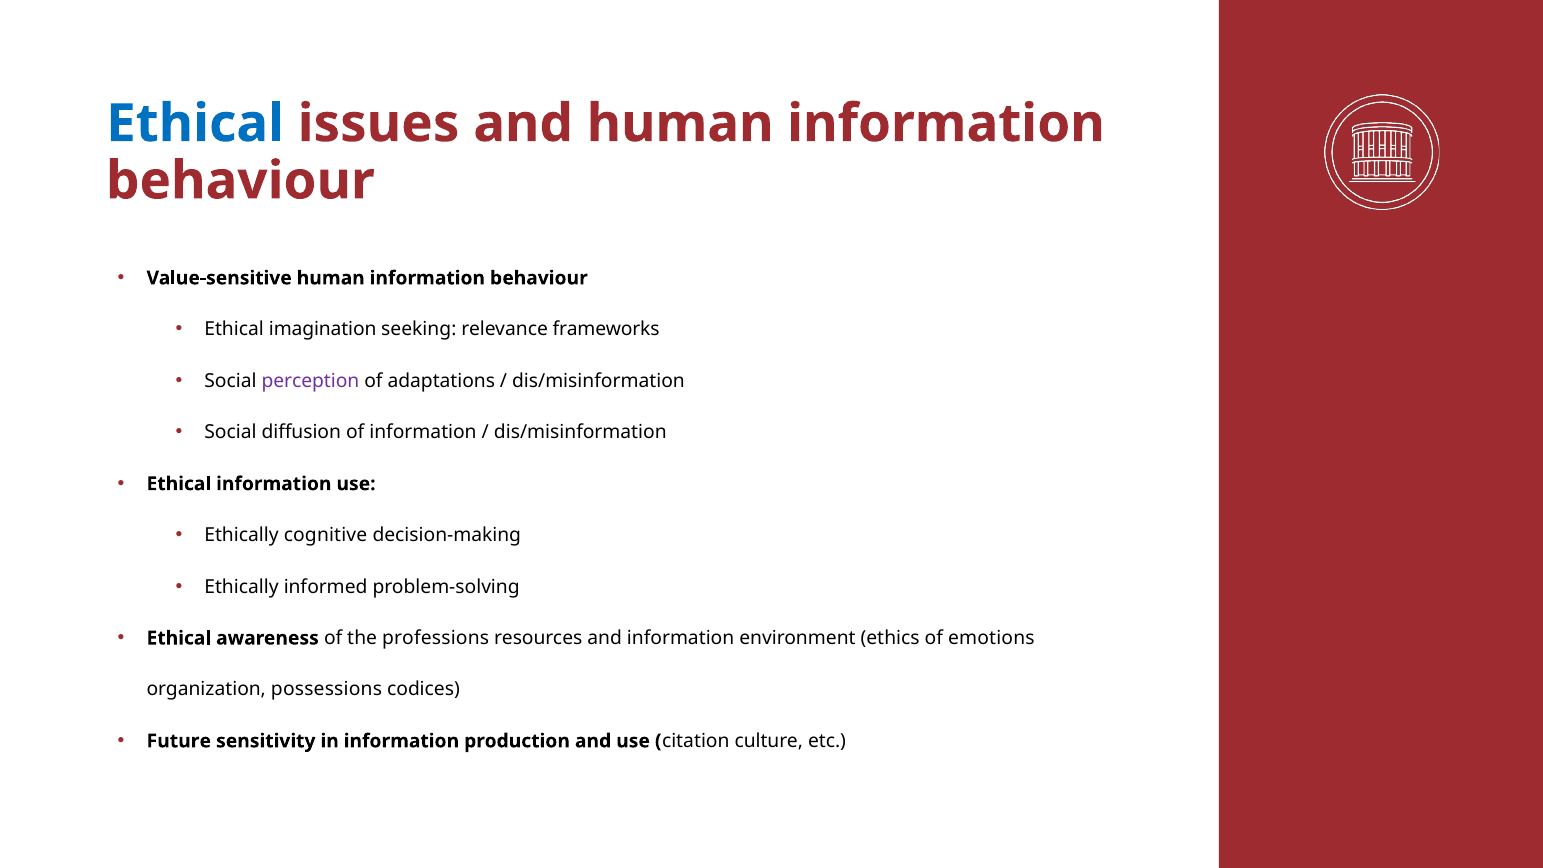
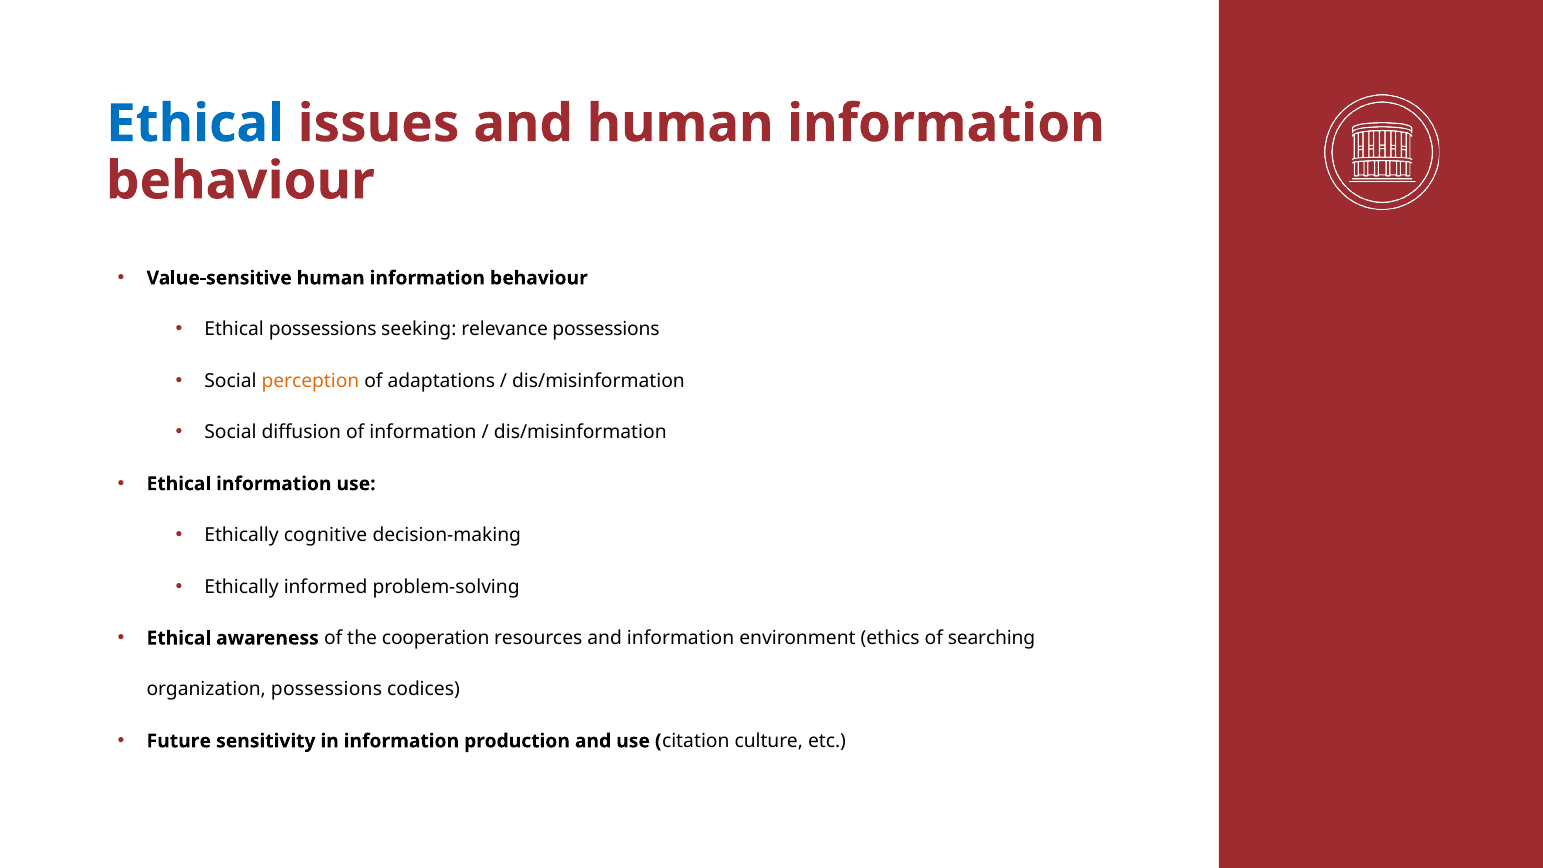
Ethical imagination: imagination -> possessions (323, 329)
relevance frameworks: frameworks -> possessions (606, 329)
perception colour: purple -> orange (310, 381)
professions: professions -> cooperation (436, 638)
emotions: emotions -> searching (992, 638)
